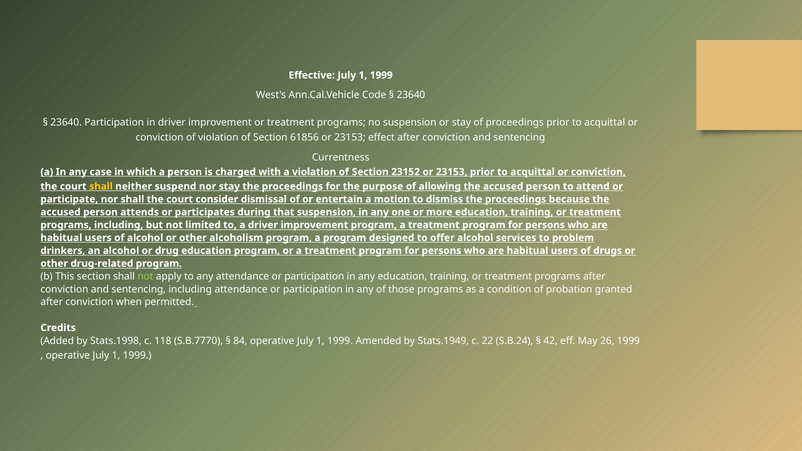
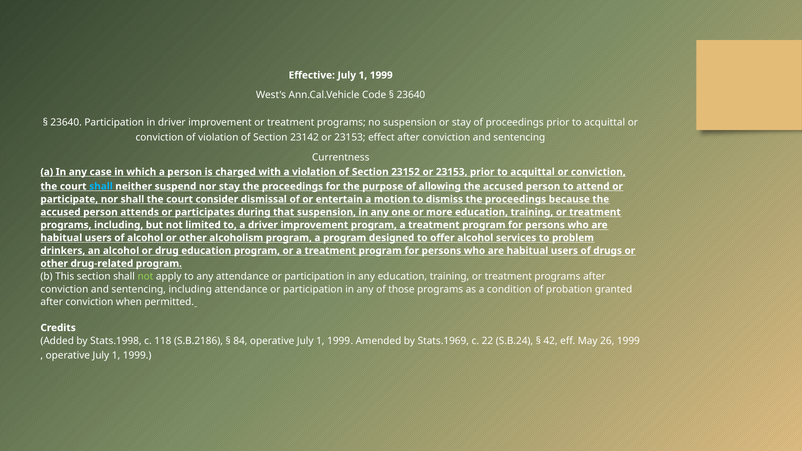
61856: 61856 -> 23142 (304, 138)
shall colour: yellow -> light blue (101, 186)
S.B.7770: S.B.7770 -> S.B.2186 (199, 341)
Stats.1949: Stats.1949 -> Stats.1969 (443, 341)
